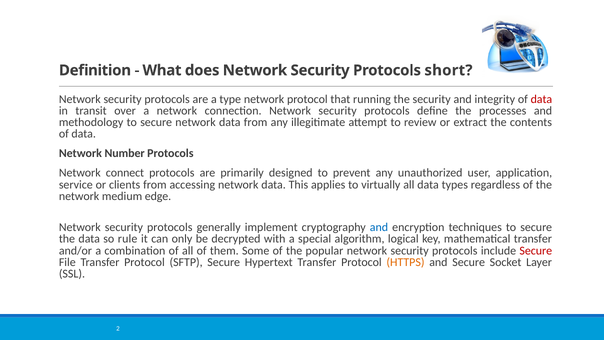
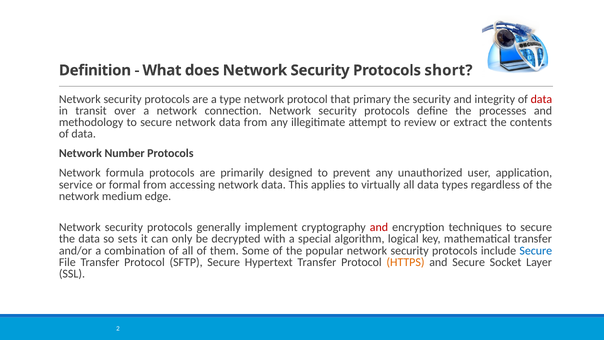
running: running -> primary (372, 99)
connect: connect -> formula (125, 173)
clients: clients -> formal (125, 185)
and colour: blue -> red (379, 227)
rule: rule -> sets (128, 239)
Secure colour: red -> blue (536, 250)
